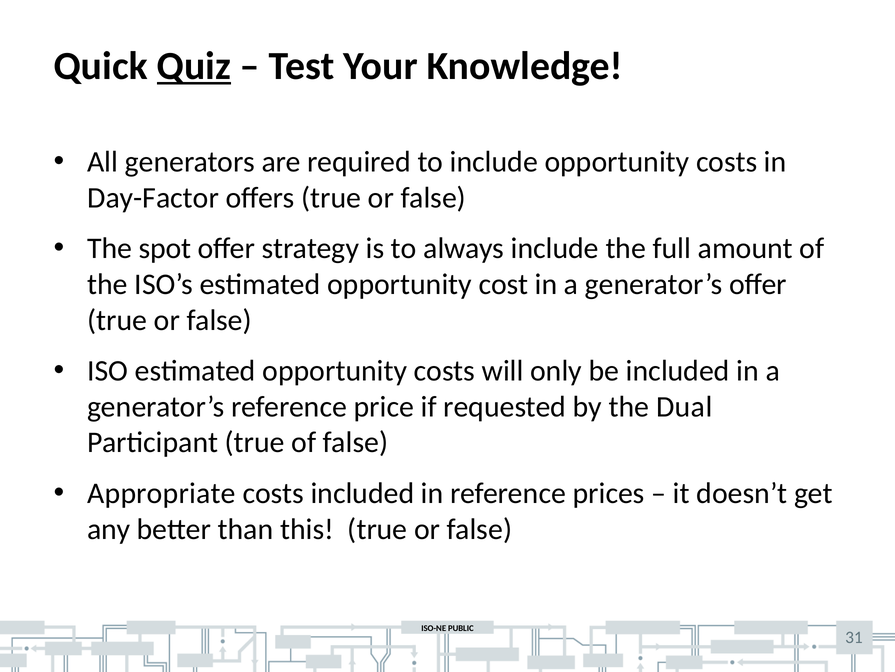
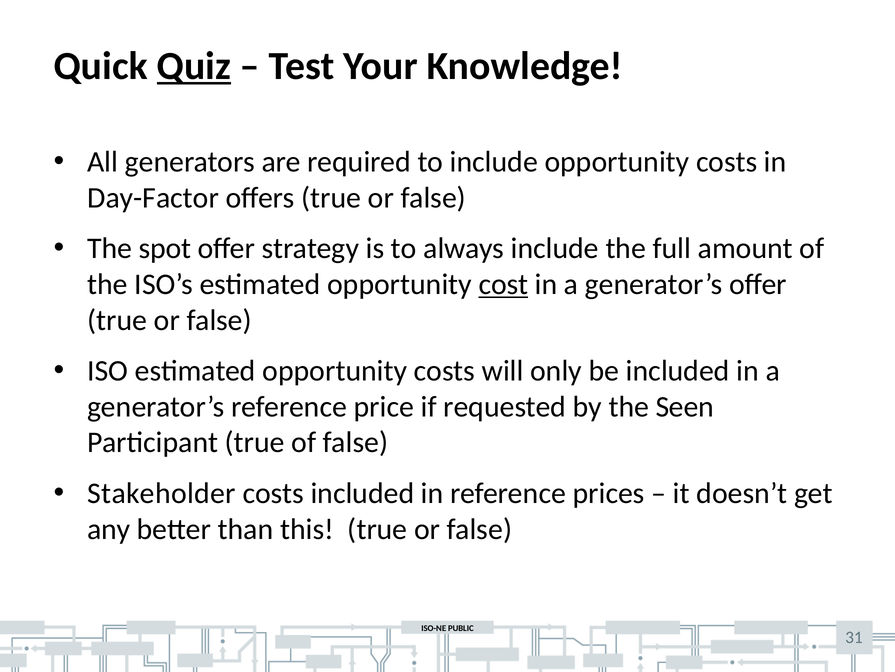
cost underline: none -> present (503, 284)
Dual: Dual -> Seen (685, 406)
Appropriate: Appropriate -> Stakeholder (161, 493)
